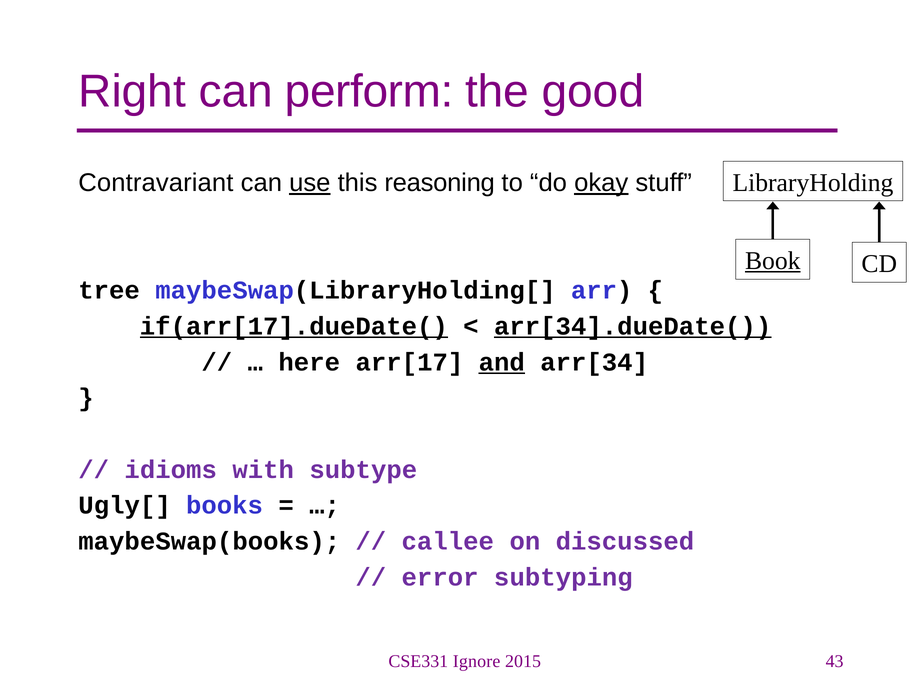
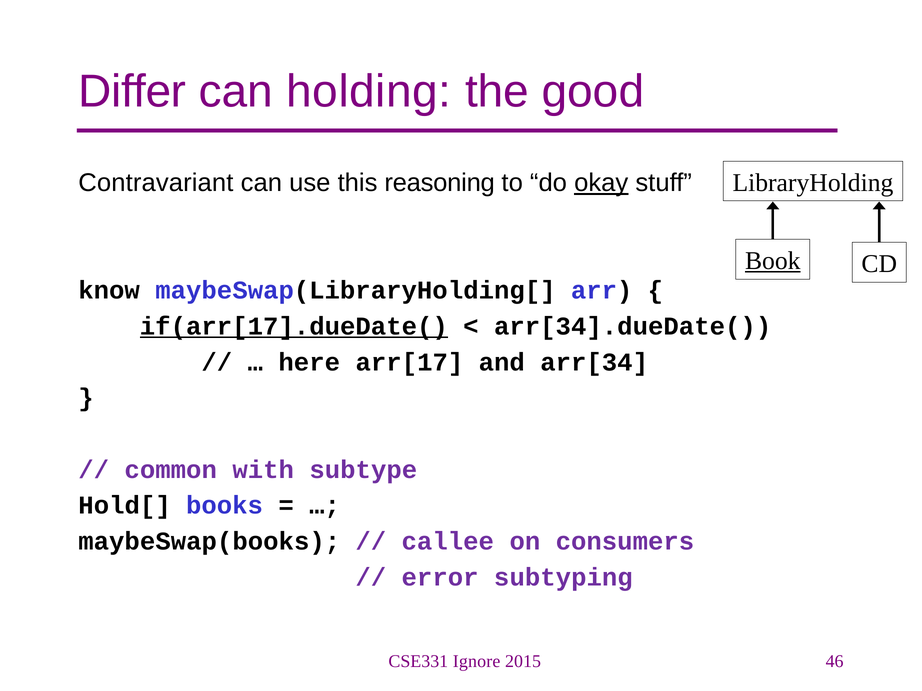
Right: Right -> Differ (132, 92)
perform: perform -> holding (369, 92)
use underline: present -> none (310, 183)
tree: tree -> know (109, 291)
arr[34].dueDate( underline: present -> none (633, 327)
and underline: present -> none (502, 362)
idioms: idioms -> common (171, 470)
Ugly[: Ugly[ -> Hold[ (125, 506)
discussed: discussed -> consumers (625, 542)
43: 43 -> 46 (835, 662)
